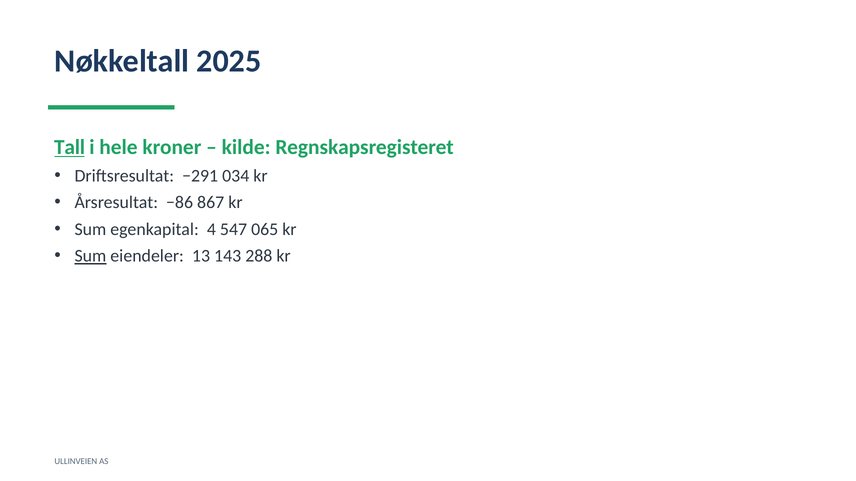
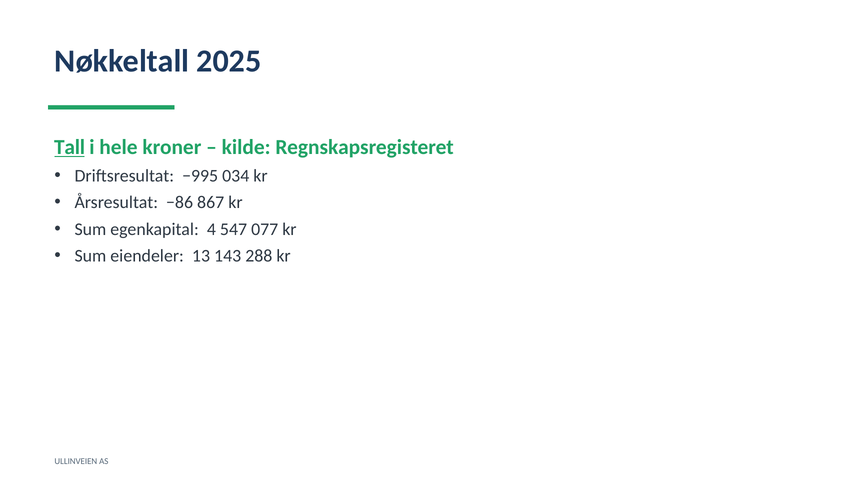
−291: −291 -> −995 (200, 176)
065: 065 -> 077 (265, 230)
Sum underline: present -> none (90, 256)
